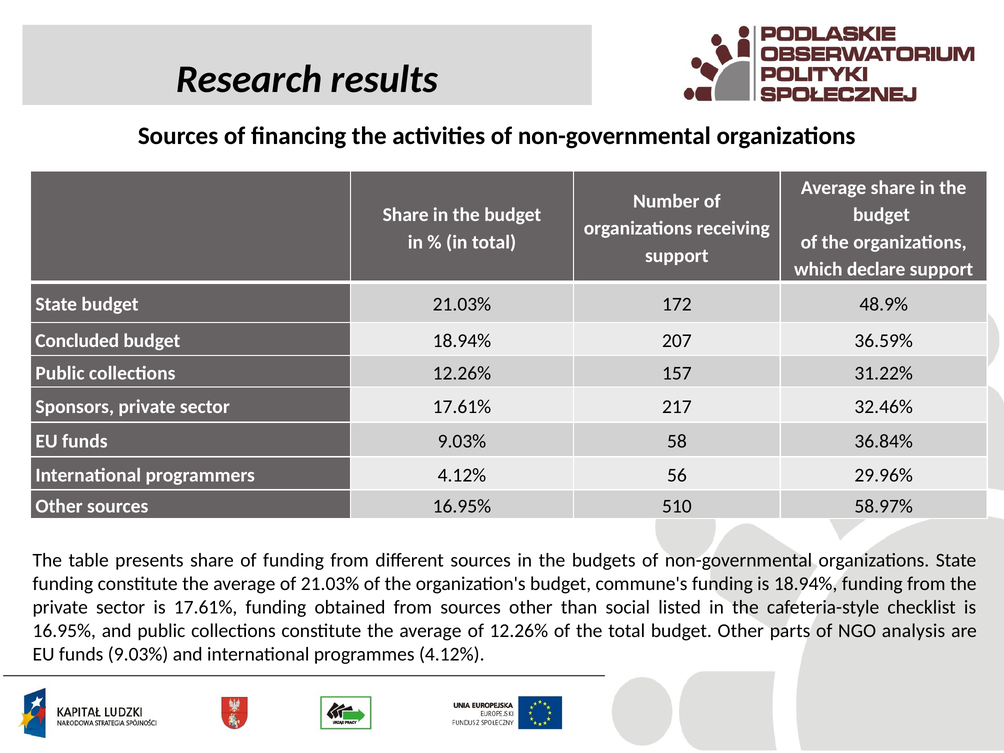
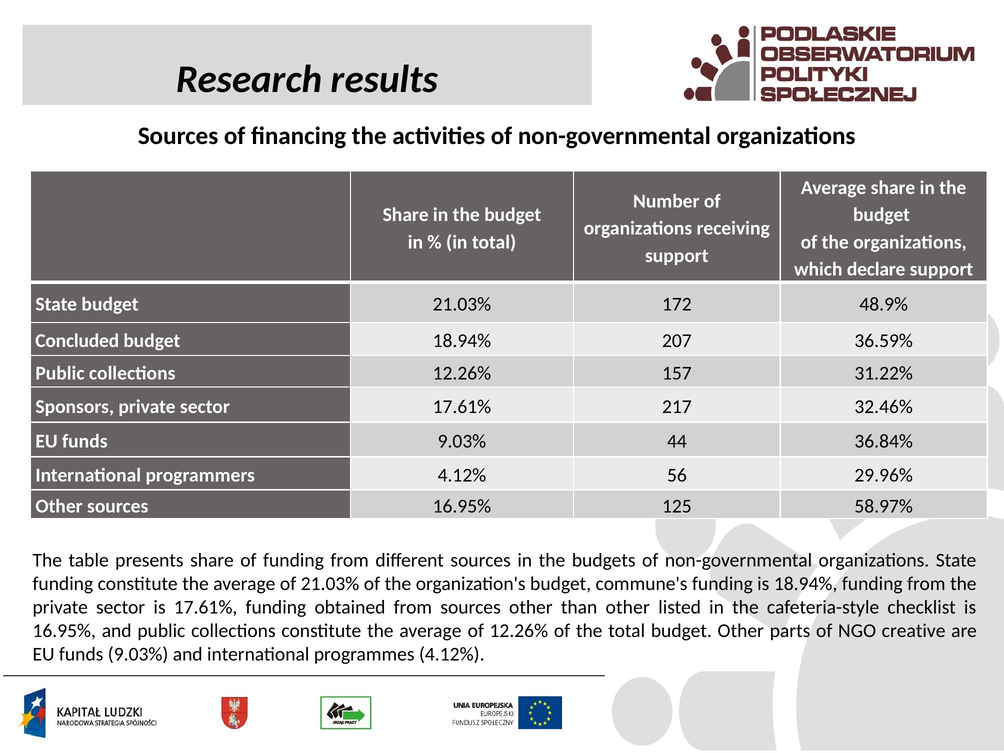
58: 58 -> 44 (677, 441)
510: 510 -> 125 (677, 506)
than social: social -> other (628, 607)
analysis: analysis -> creative (914, 631)
